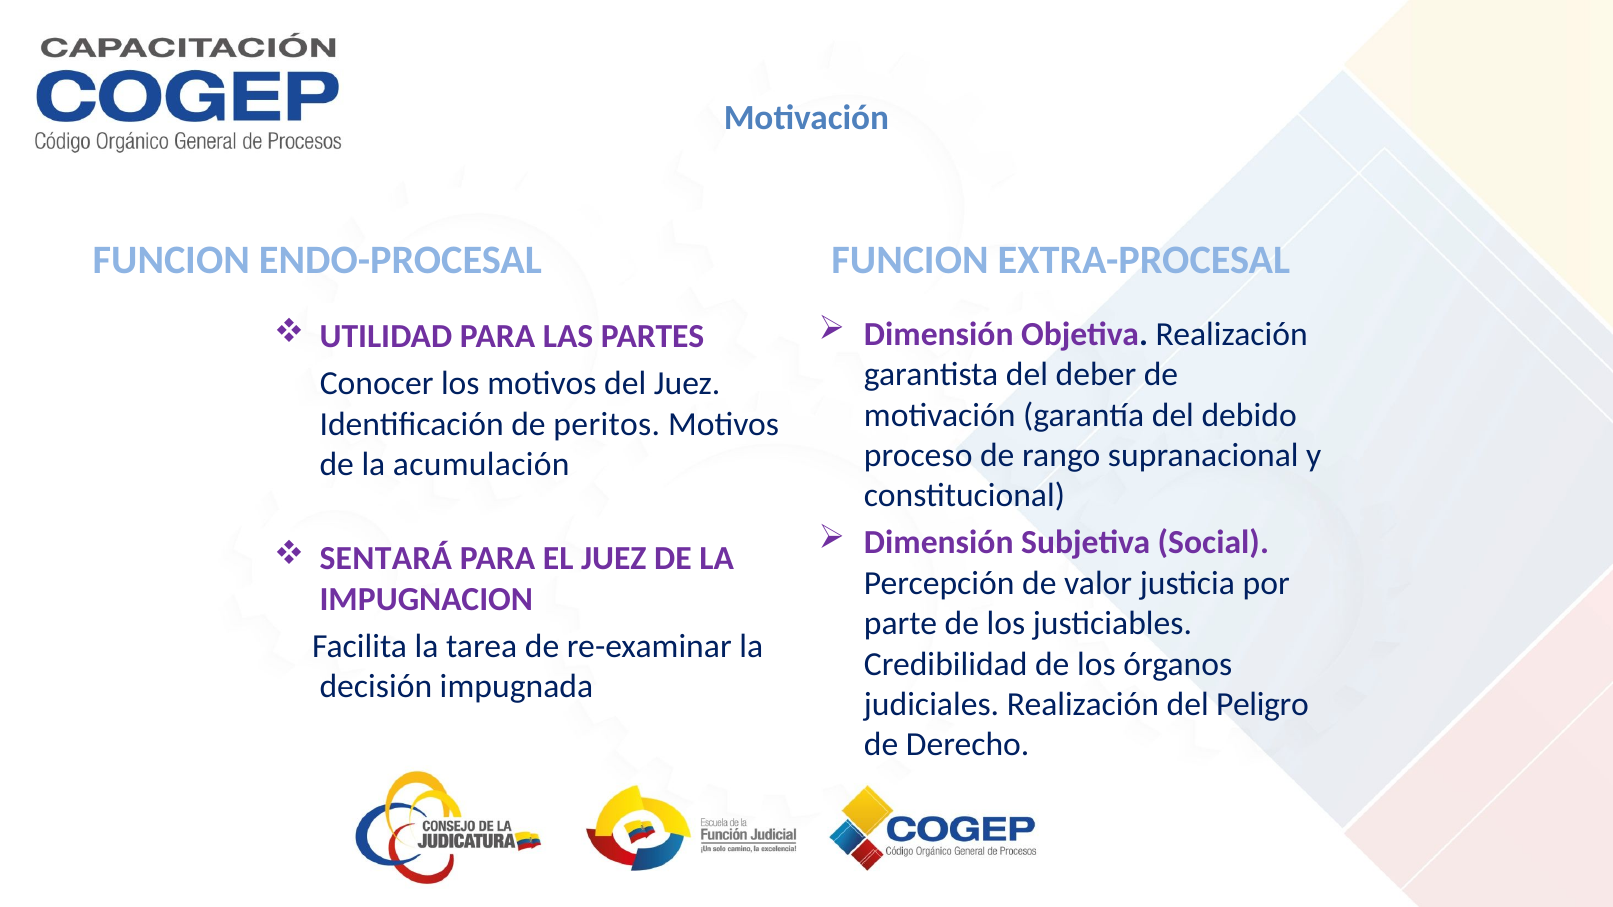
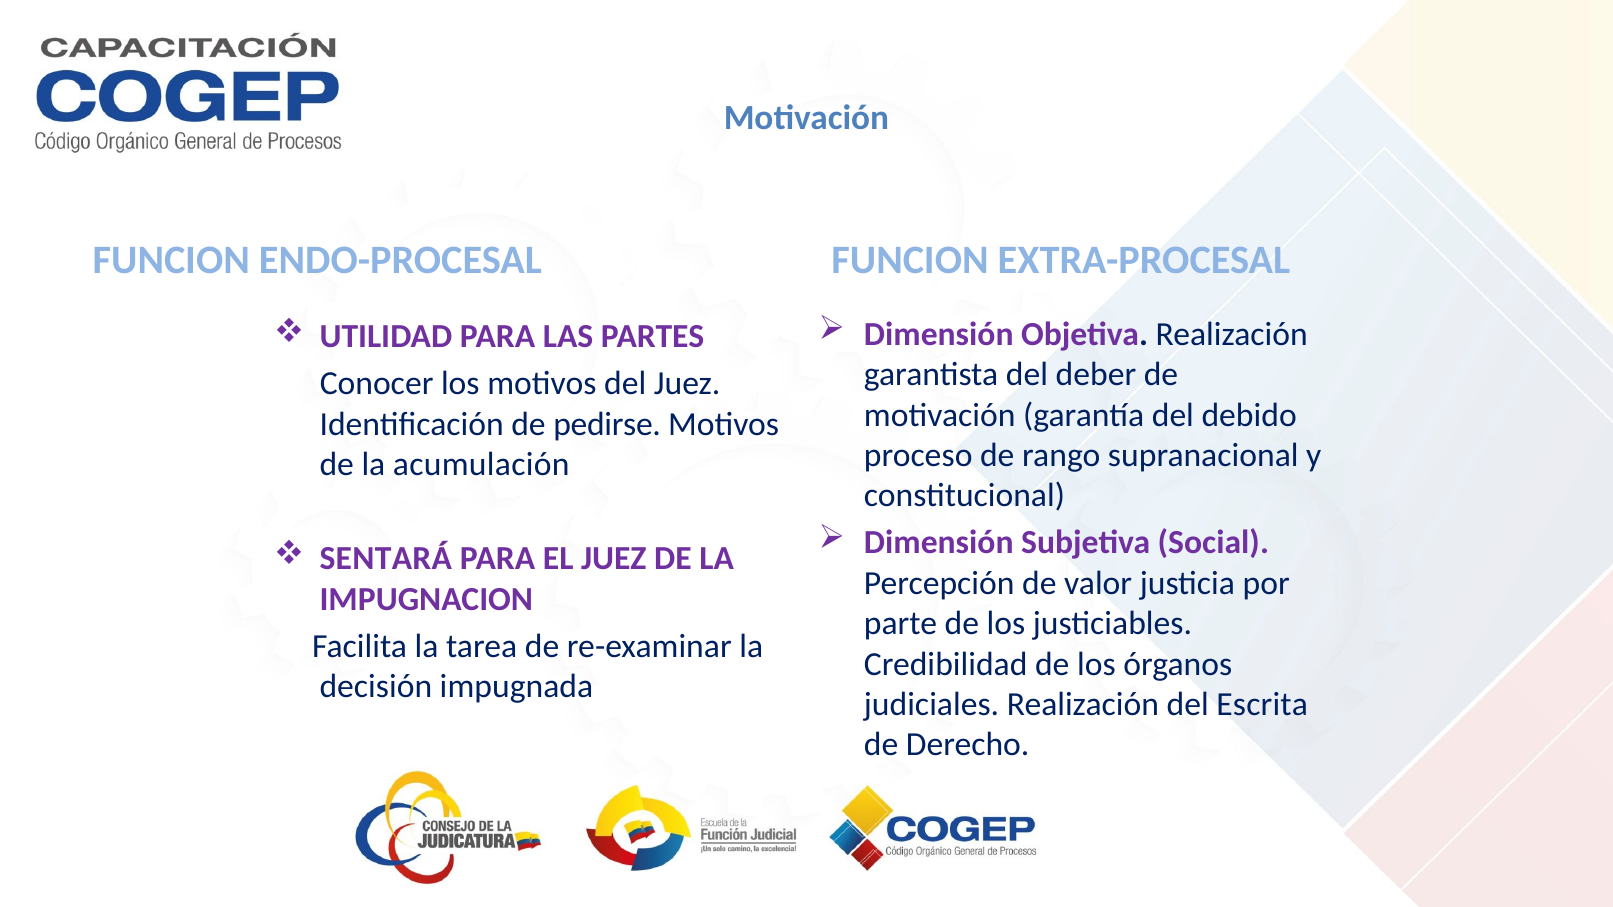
peritos: peritos -> pedirse (607, 424)
Peligro: Peligro -> Escrita (1262, 705)
